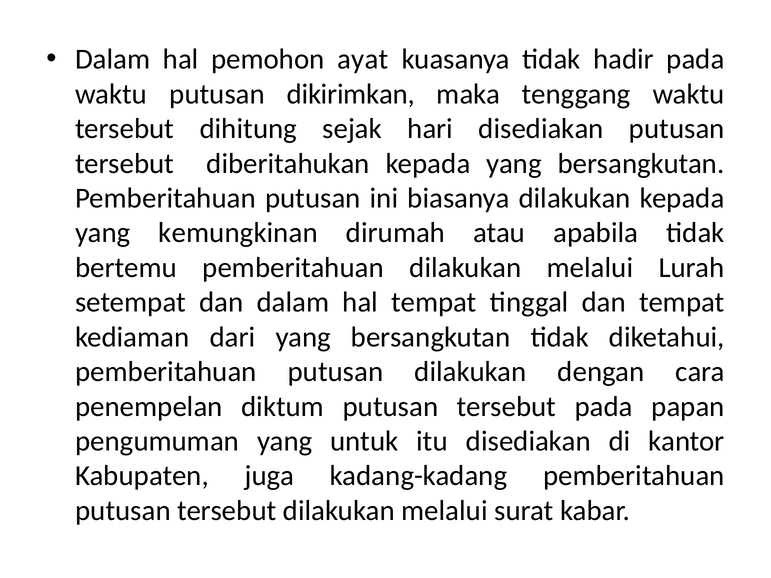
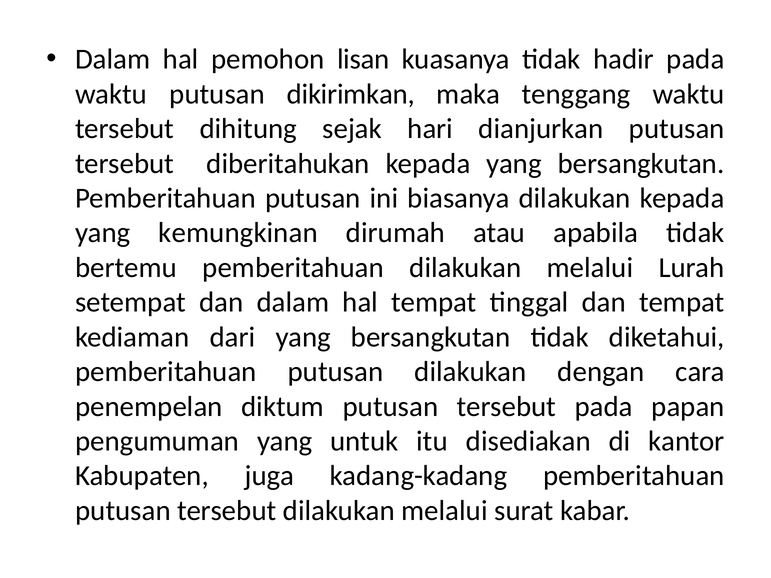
ayat: ayat -> lisan (363, 59)
hari disediakan: disediakan -> dianjurkan (541, 129)
